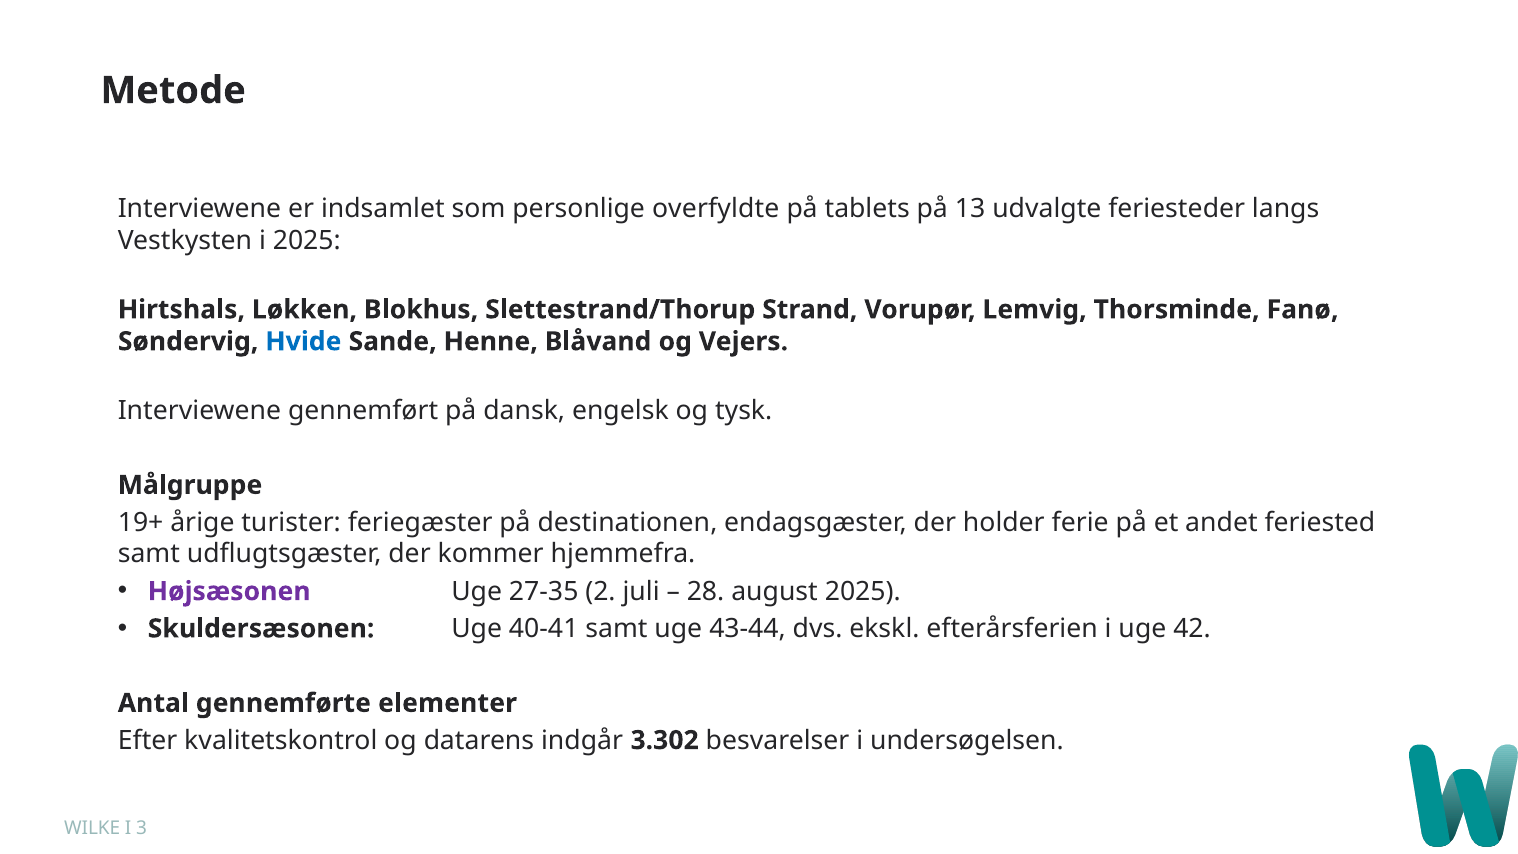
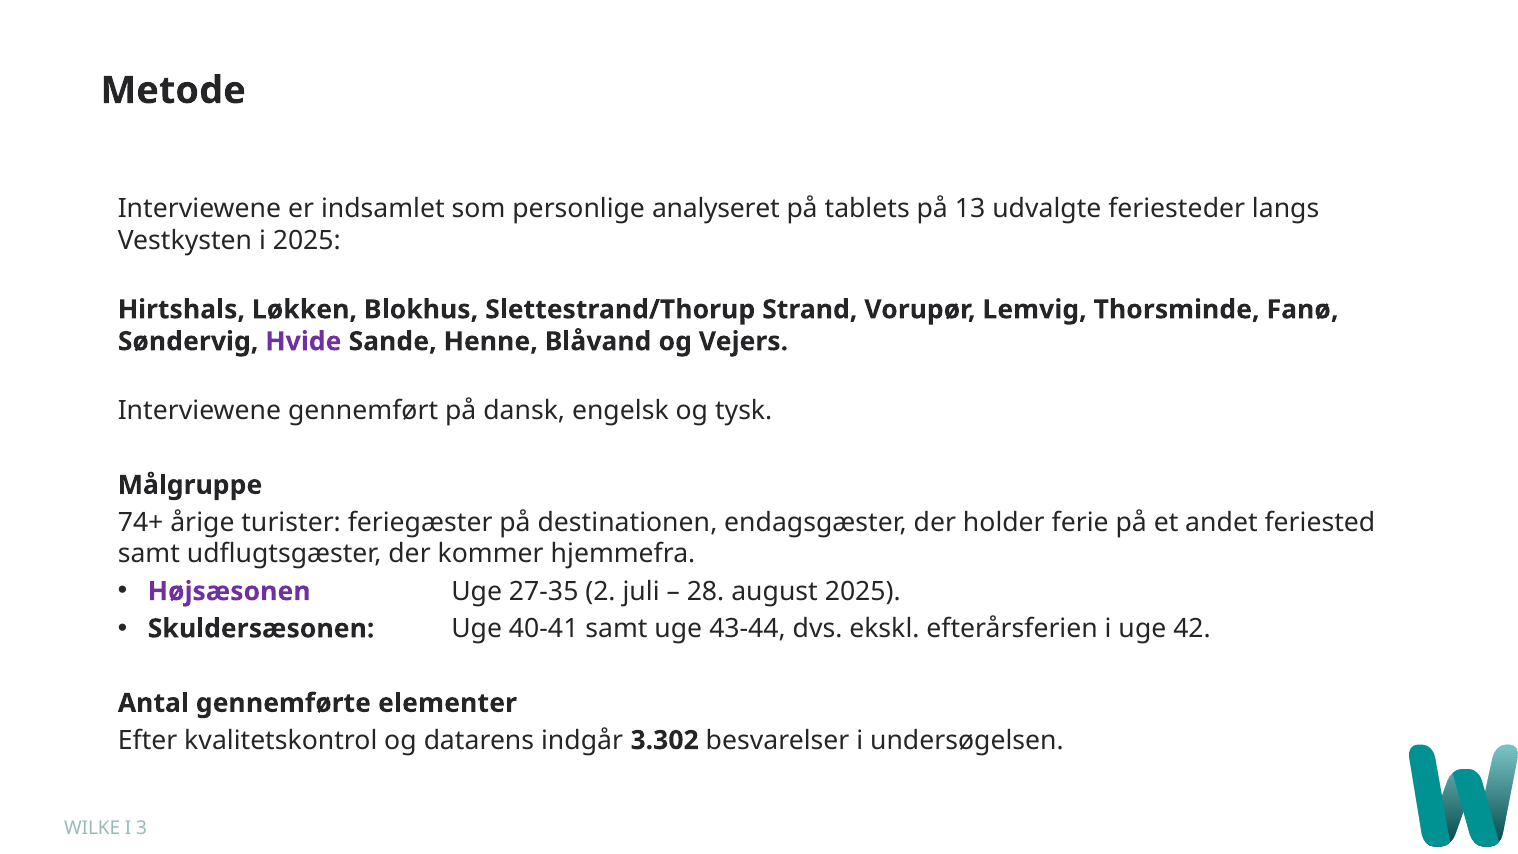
overfyldte: overfyldte -> analyseret (716, 209)
Hvide colour: blue -> purple (303, 341)
19+: 19+ -> 74+ (141, 522)
